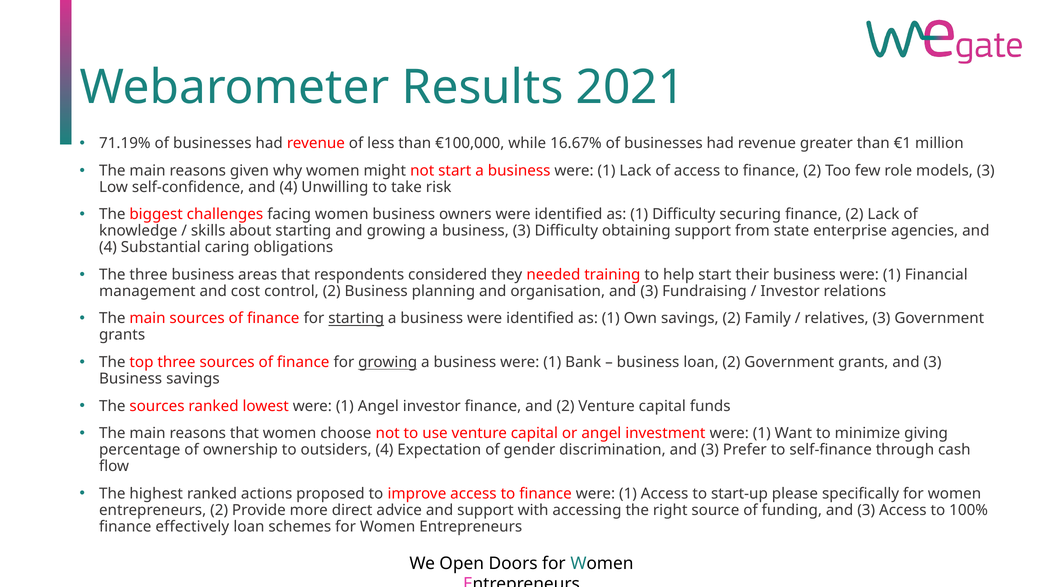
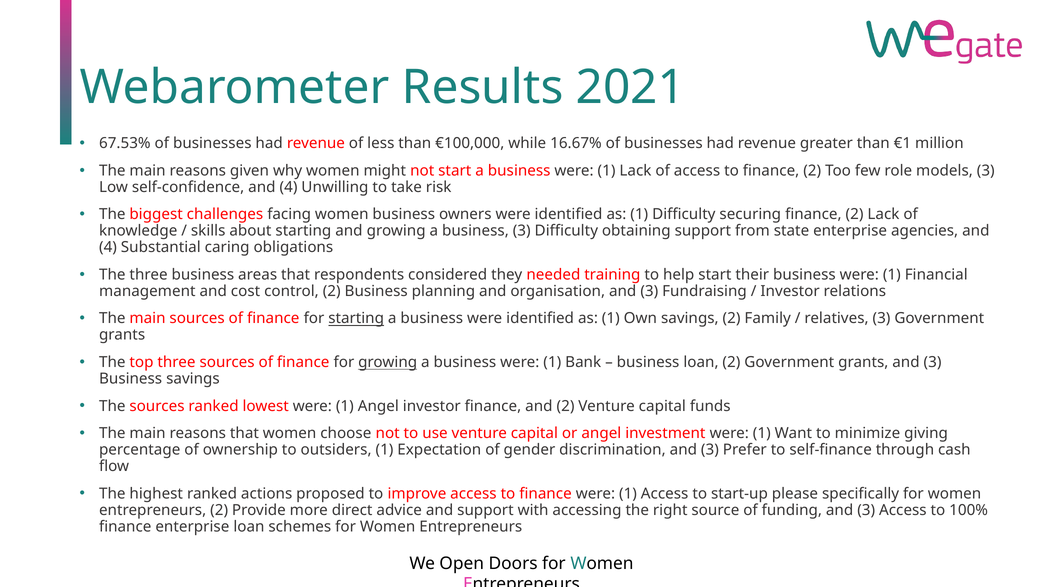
71.19%: 71.19% -> 67.53% (125, 143)
outsiders 4: 4 -> 1 (385, 450)
finance effectively: effectively -> enterprise (192, 526)
